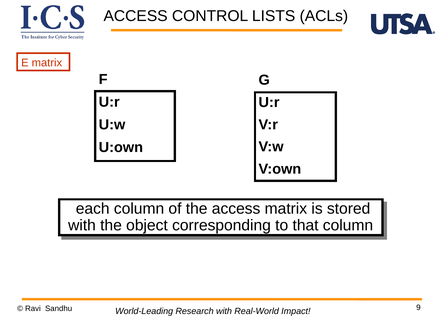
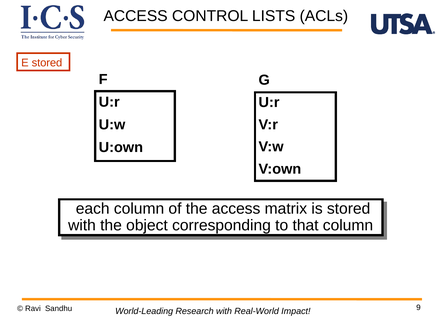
E matrix: matrix -> stored (47, 63)
